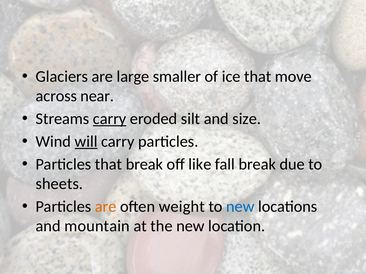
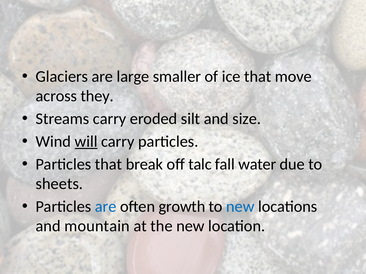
near: near -> they (97, 96)
carry underline: present -> none (110, 119)
like: like -> talc (200, 165)
fall break: break -> water (257, 165)
are colour: orange -> blue (106, 207)
weight: weight -> growth (182, 207)
